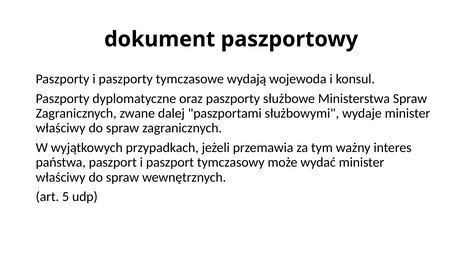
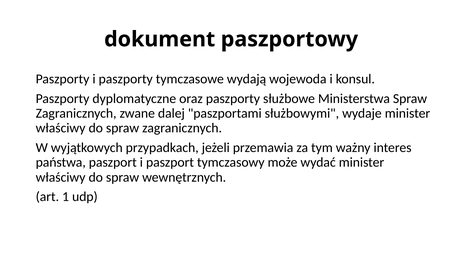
5: 5 -> 1 (66, 197)
